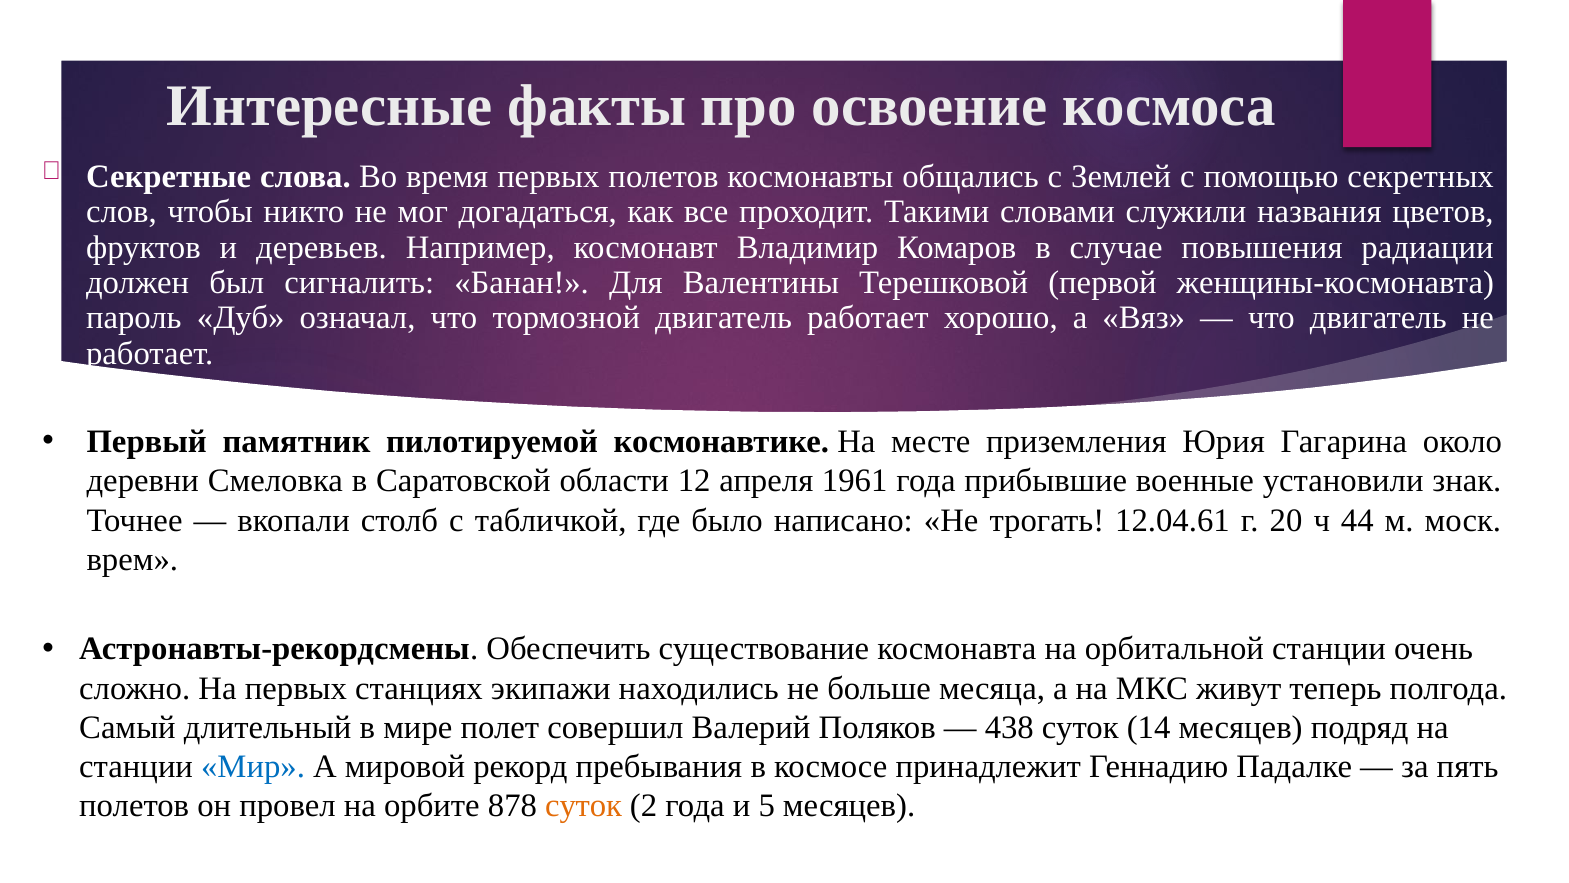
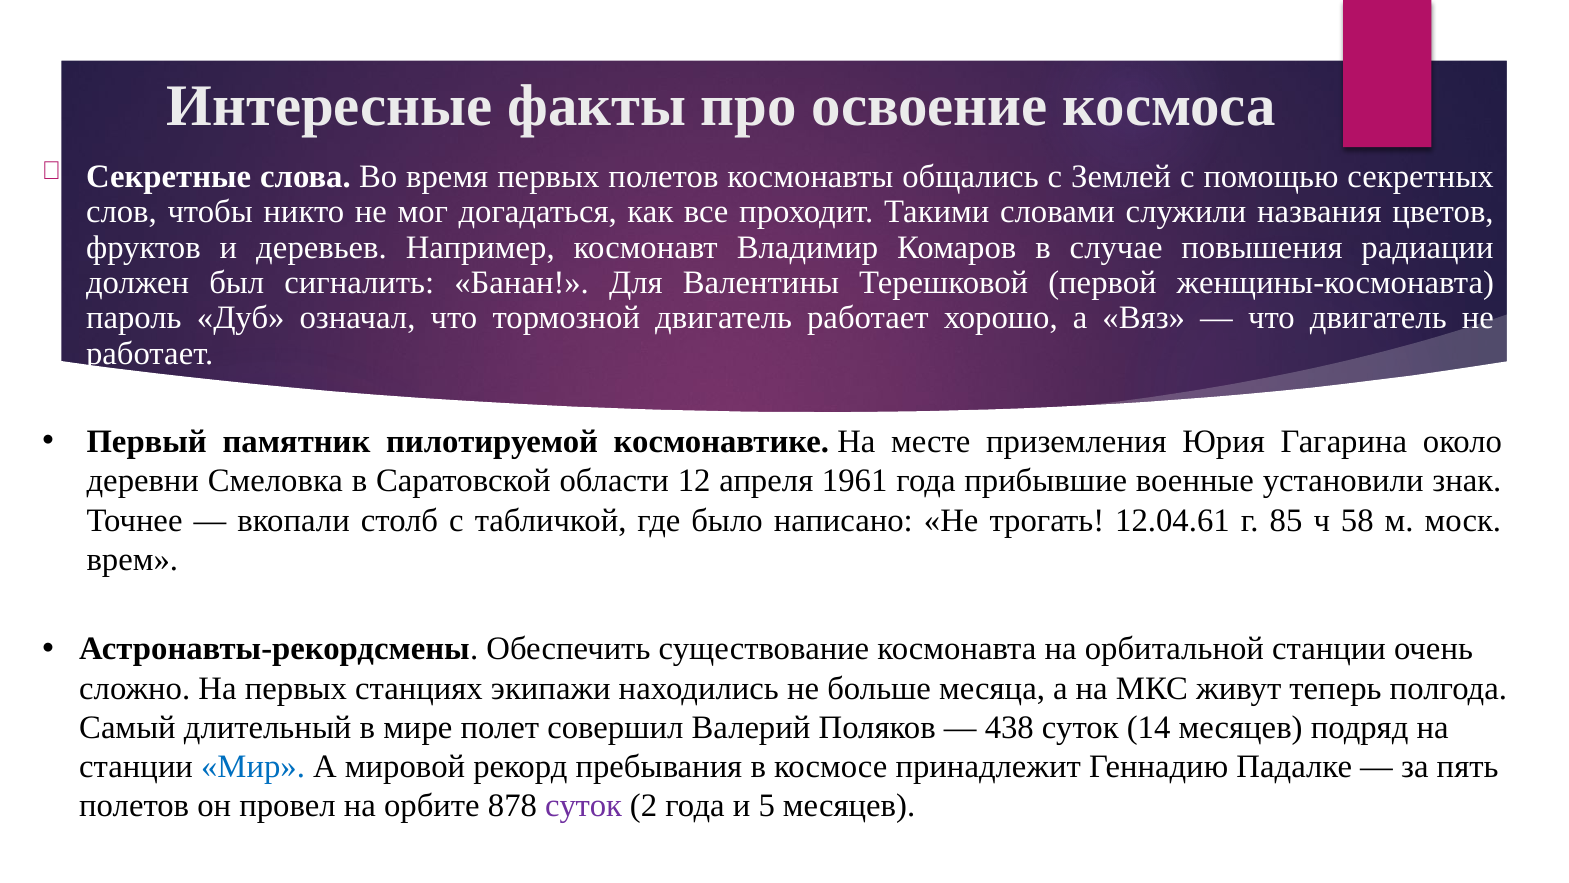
20: 20 -> 85 (1286, 520)
44: 44 -> 58 (1357, 520)
суток colour: orange -> purple (584, 806)
